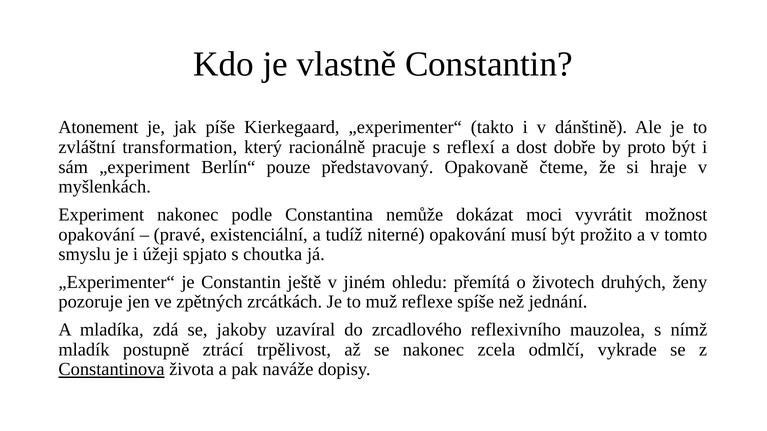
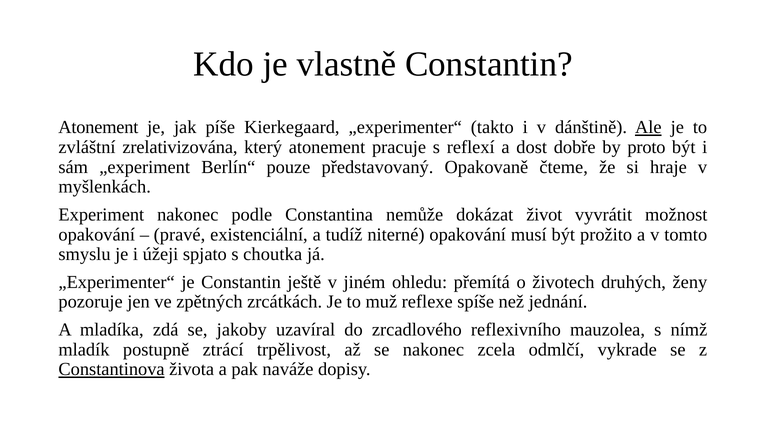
Ale underline: none -> present (648, 128)
transformation: transformation -> zrelativizována (180, 147)
který racionálně: racionálně -> atonement (327, 147)
moci: moci -> život (544, 215)
